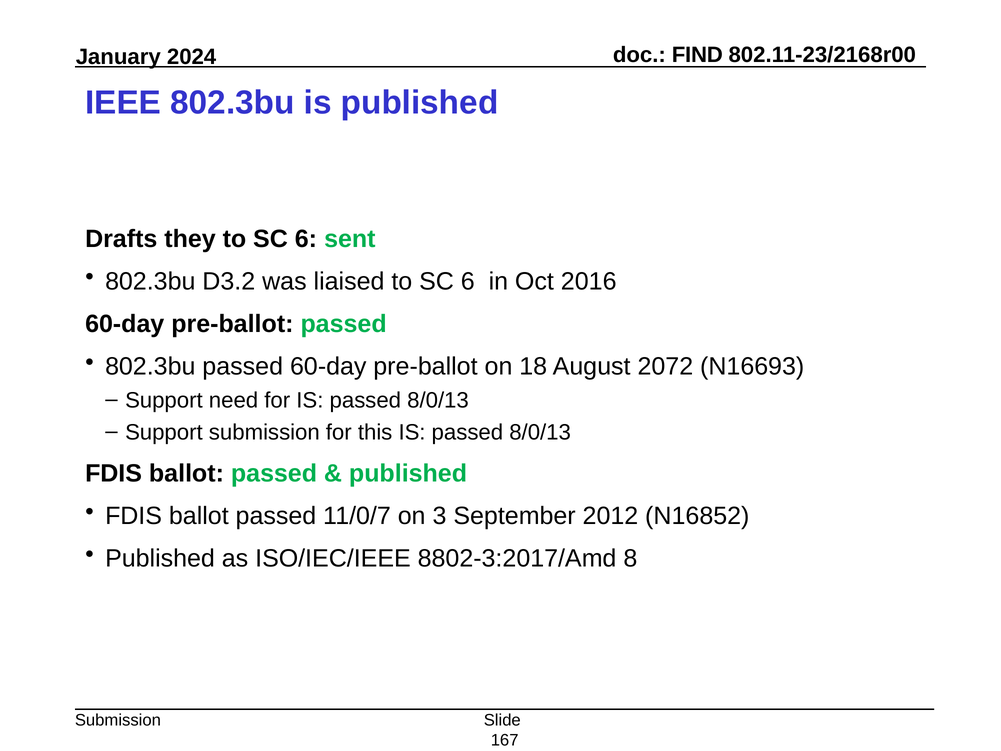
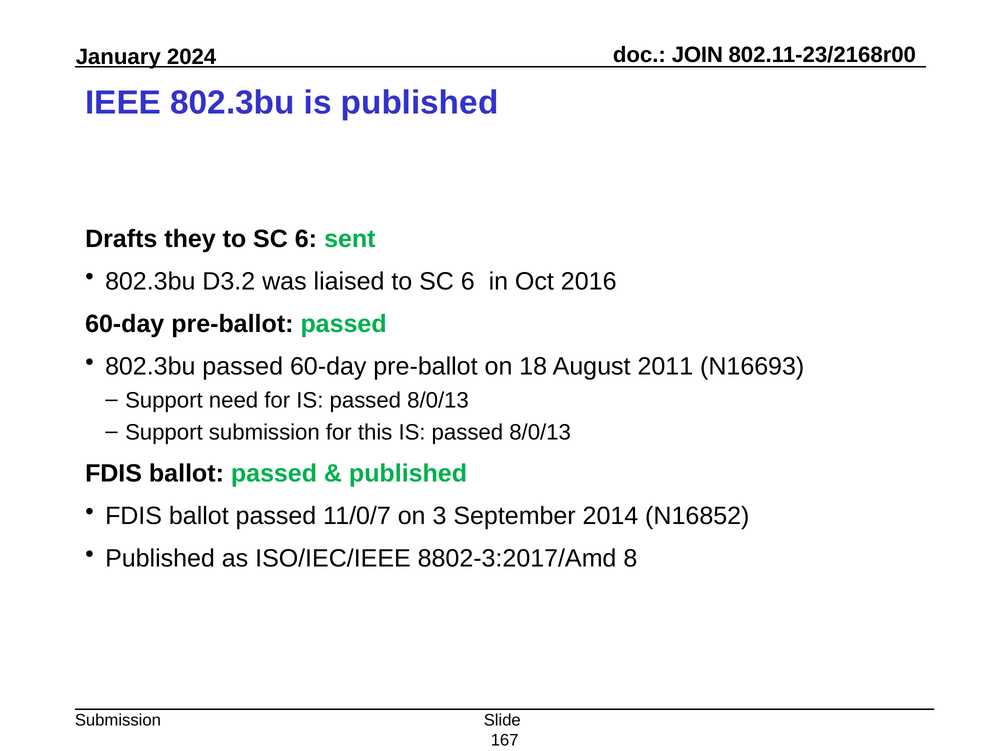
FIND: FIND -> JOIN (697, 55)
2072: 2072 -> 2011 (665, 366)
2012: 2012 -> 2014 (610, 516)
